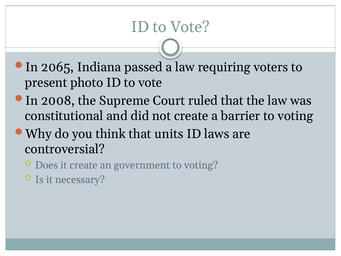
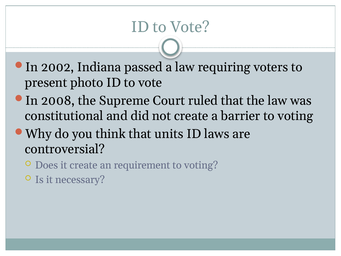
2065: 2065 -> 2002 (58, 67)
government: government -> requirement (142, 165)
